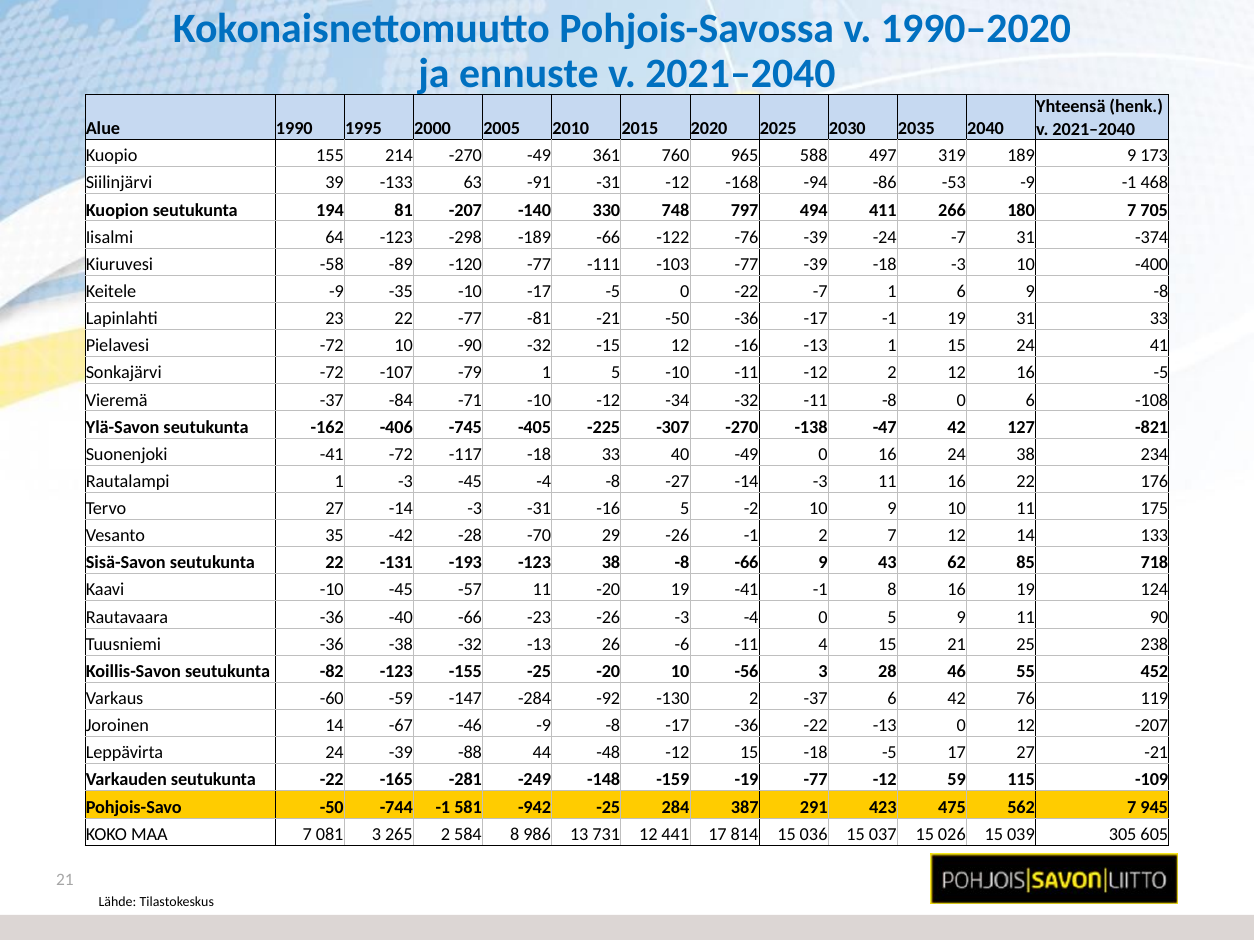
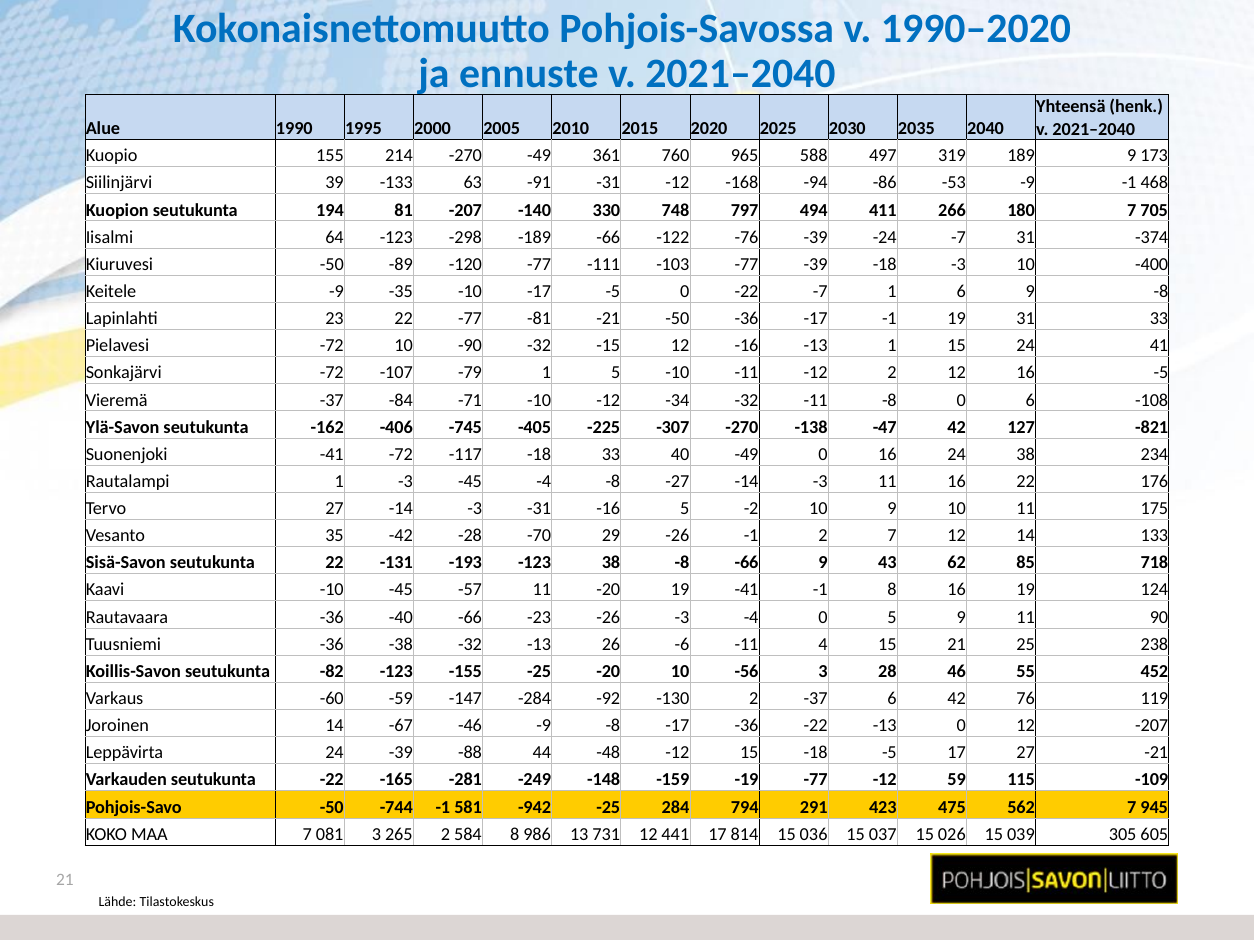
Kiuruvesi -58: -58 -> -50 (332, 264)
387: 387 -> 794 (745, 807)
